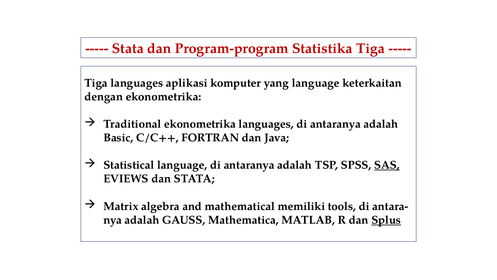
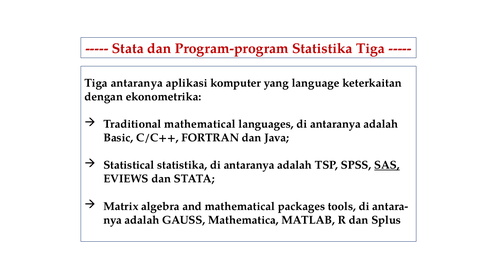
Tiga languages: languages -> antaranya (137, 83)
Traditional ekonometrika: ekonometrika -> mathematical (200, 124)
Statistical language: language -> statistika (182, 165)
memiliki: memiliki -> packages (301, 206)
Splus underline: present -> none (386, 220)
